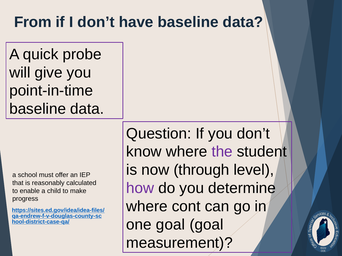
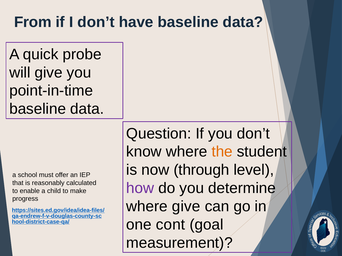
the colour: purple -> orange (222, 152)
where cont: cont -> give (186, 207)
one goal: goal -> cont (171, 225)
